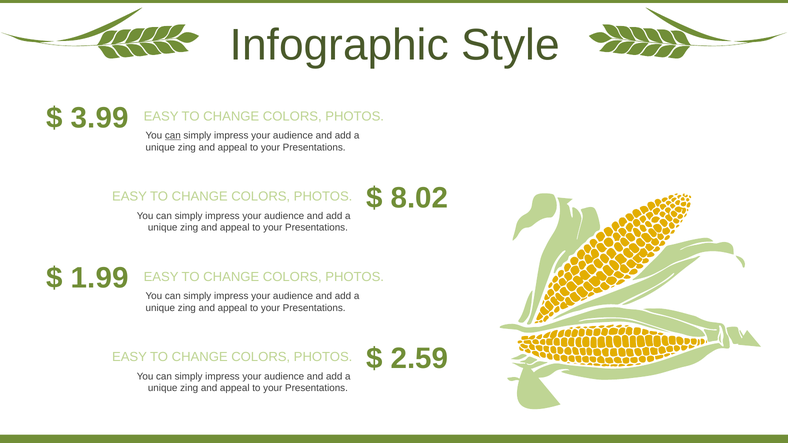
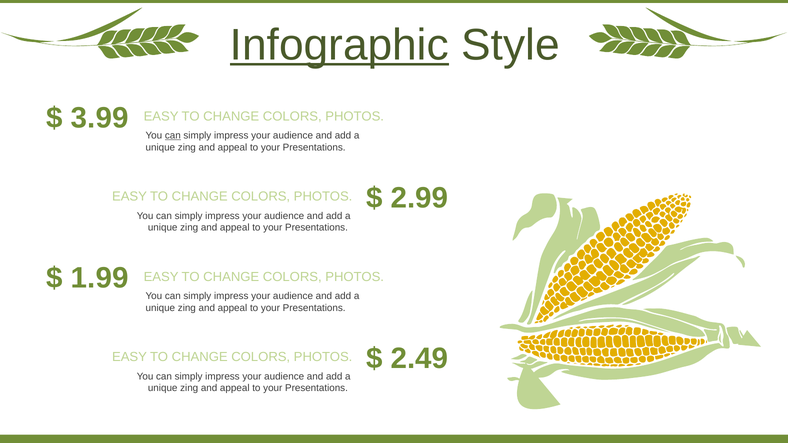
Infographic underline: none -> present (339, 45)
8.02: 8.02 -> 2.99 (419, 198)
2.59: 2.59 -> 2.49 (419, 359)
